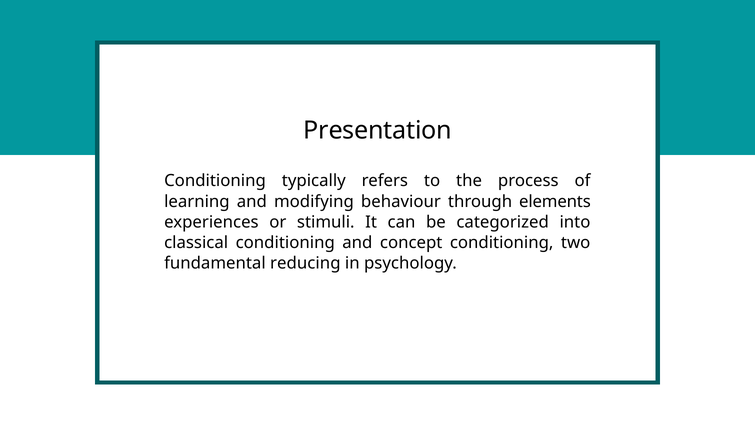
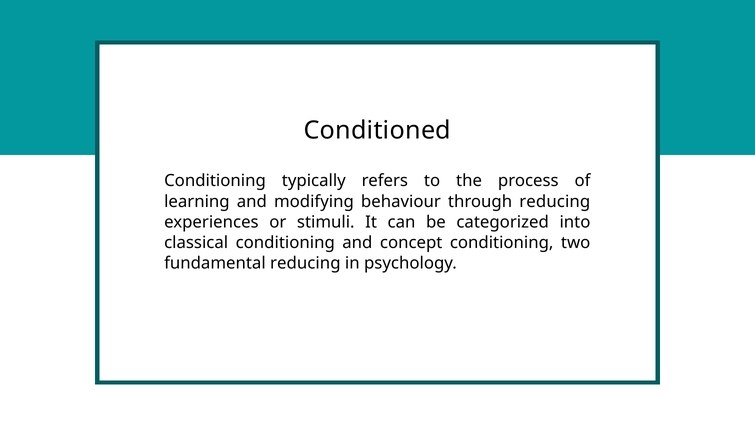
Presentation: Presentation -> Conditioned (377, 130)
through elements: elements -> reducing (555, 201)
